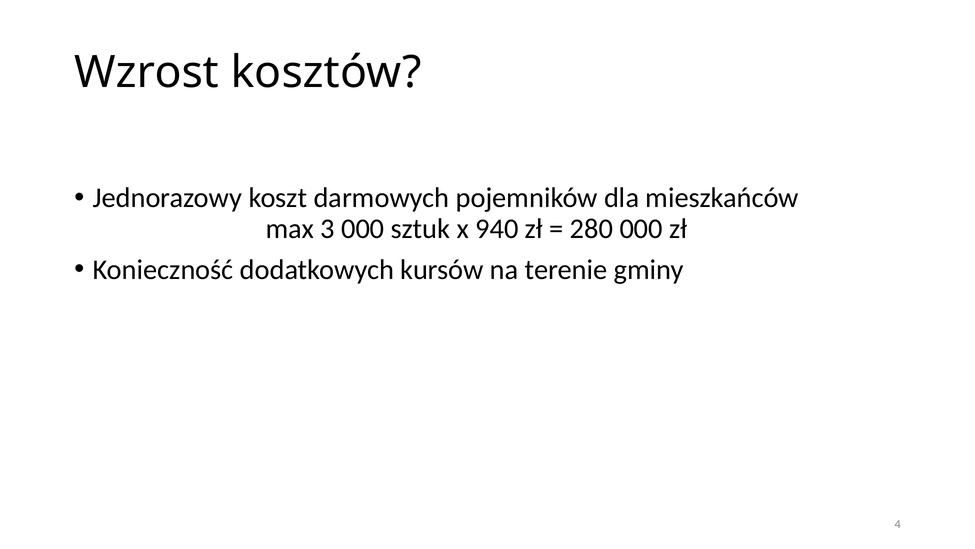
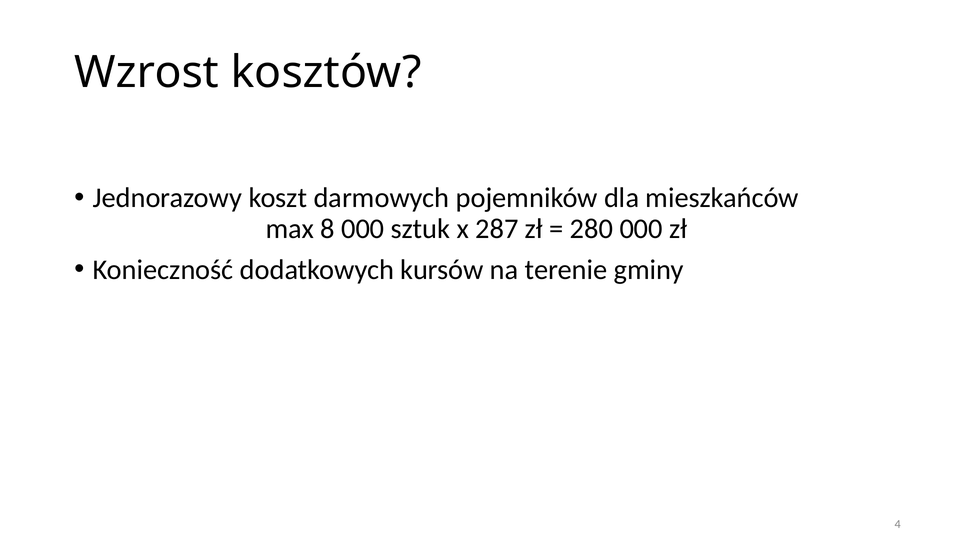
3: 3 -> 8 (328, 229)
940: 940 -> 287 (497, 229)
